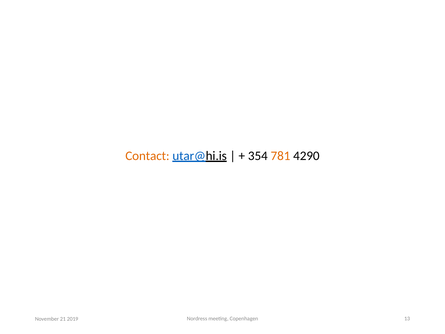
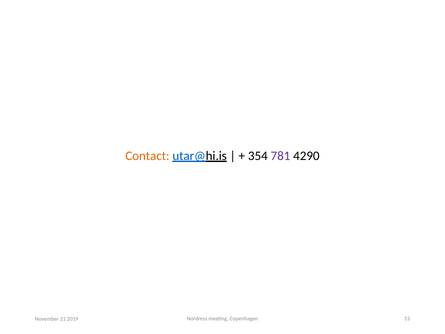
781 colour: orange -> purple (280, 156)
